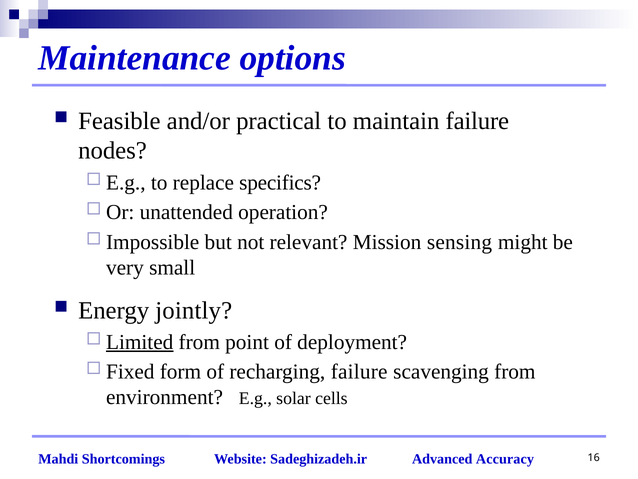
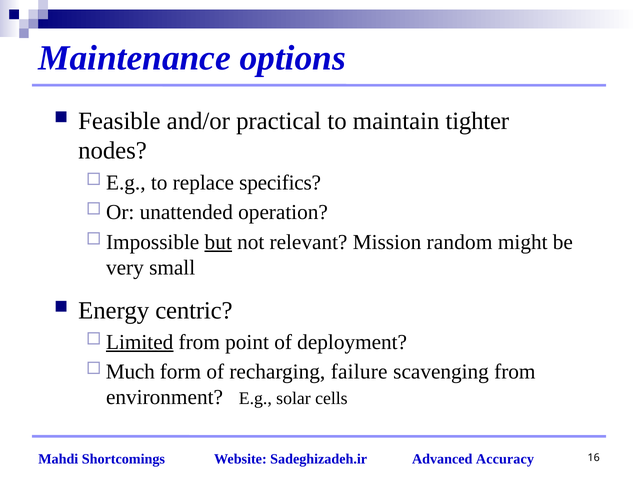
maintain failure: failure -> tighter (477, 121)
but underline: none -> present (218, 242)
sensing: sensing -> random (460, 242)
jointly: jointly -> centric (194, 310)
Fixed: Fixed -> Much (130, 372)
